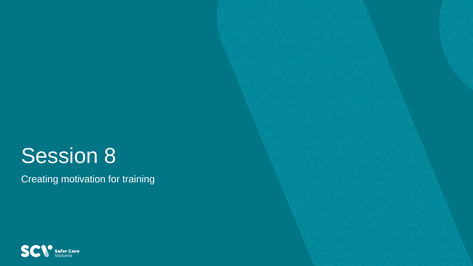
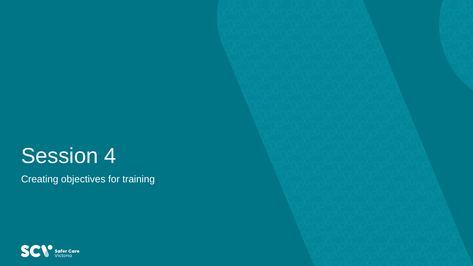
8: 8 -> 4 (110, 156)
motivation: motivation -> objectives (83, 179)
